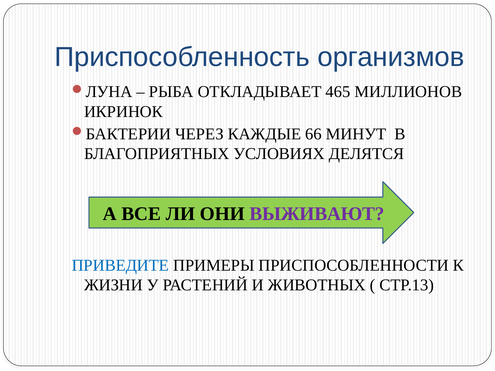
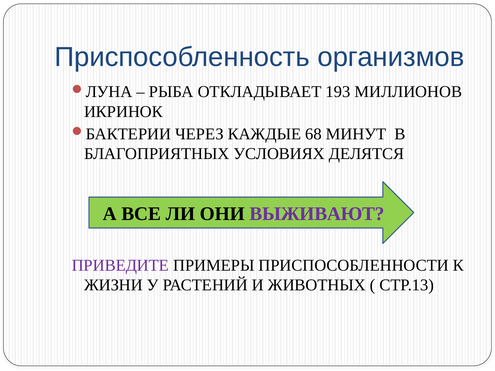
465: 465 -> 193 (338, 92)
66: 66 -> 68 (313, 134)
ПРИВЕДИТЕ colour: blue -> purple (120, 266)
